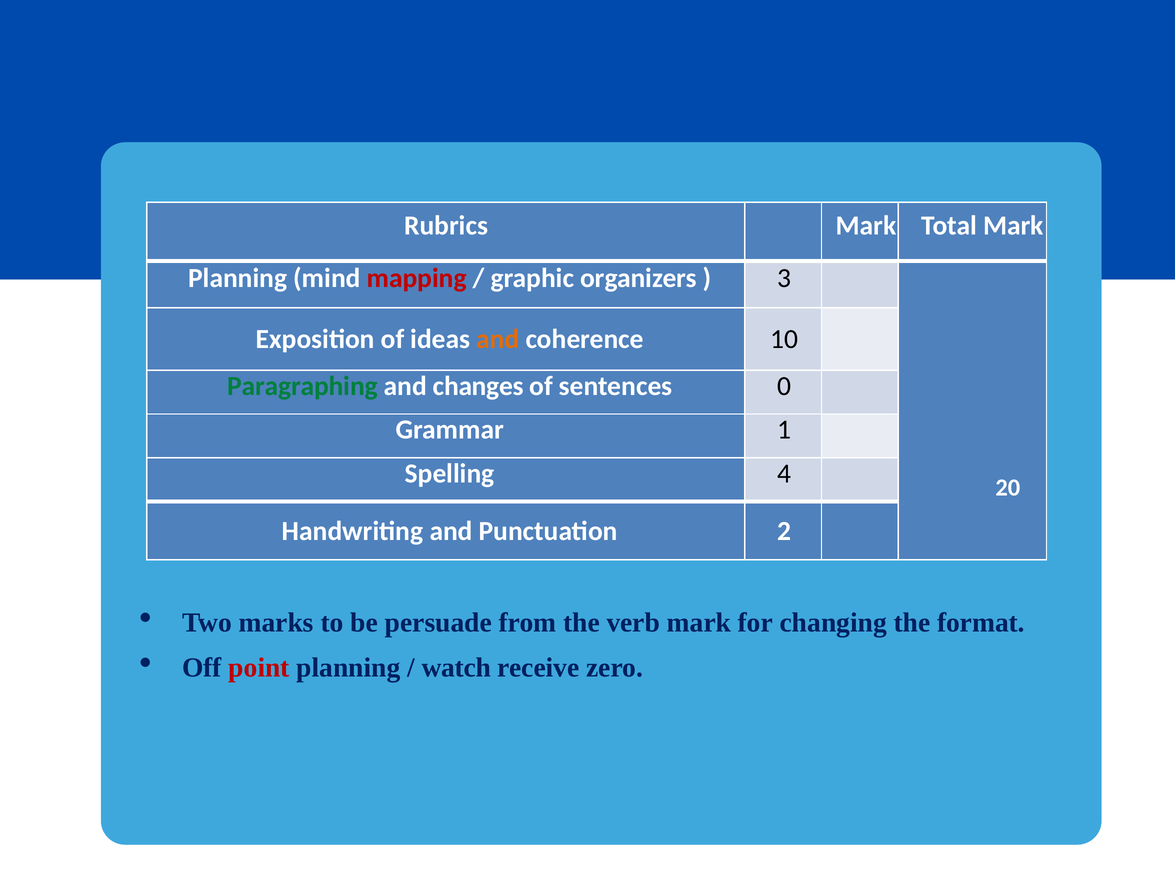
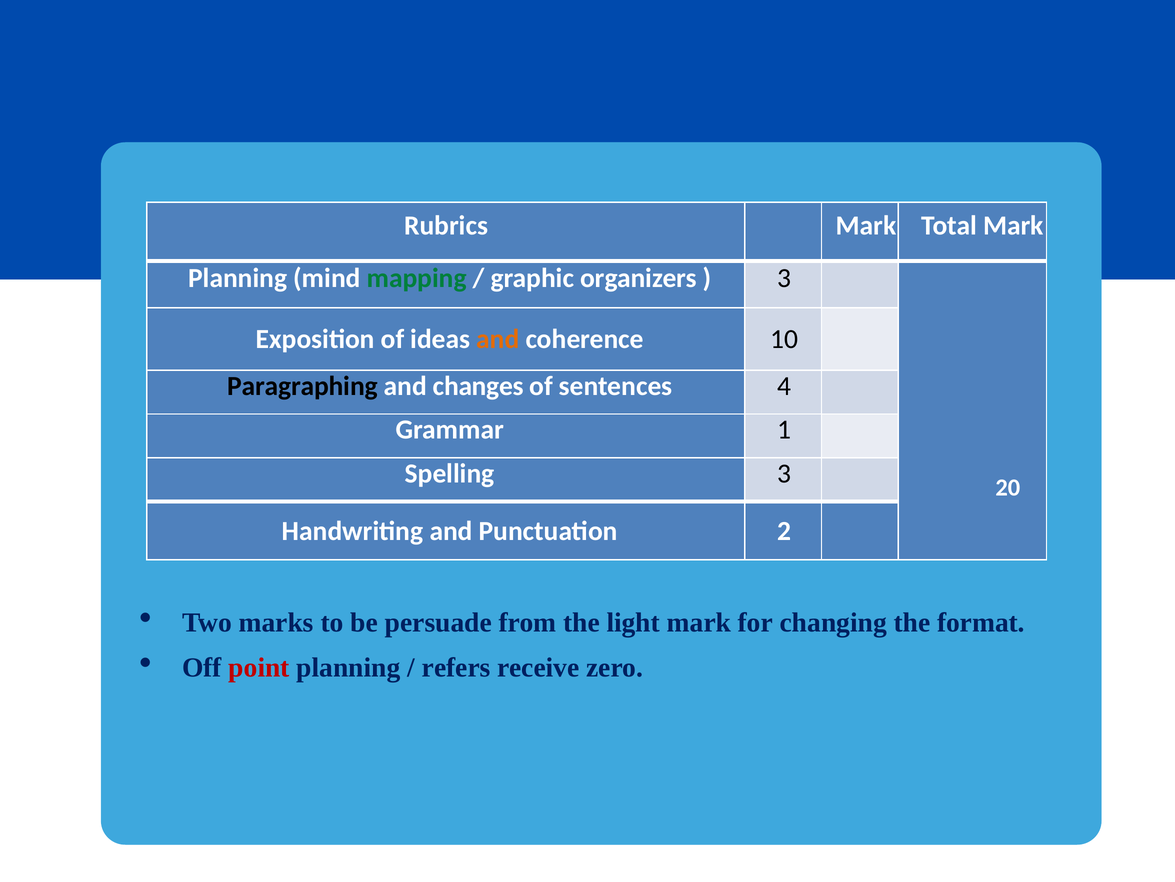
mapping colour: red -> green (417, 278)
Paragraphing colour: green -> black (303, 386)
0: 0 -> 4 (784, 386)
Spelling 4: 4 -> 3 (784, 473)
verb: verb -> light (633, 622)
watch: watch -> refers (456, 667)
